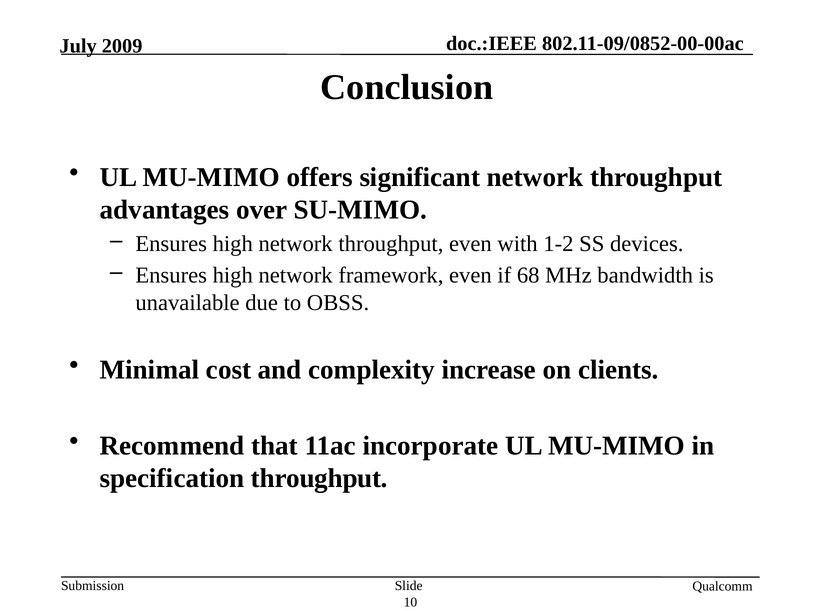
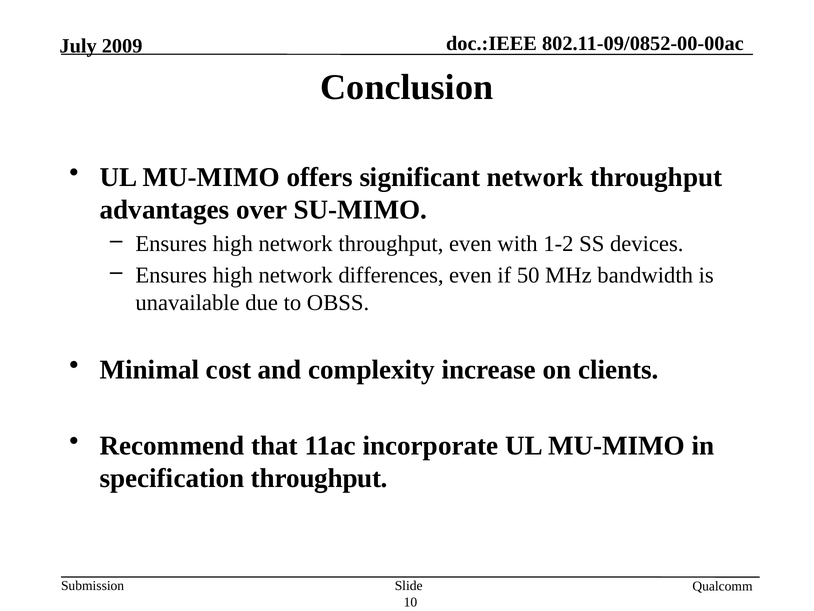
framework: framework -> differences (391, 275)
68: 68 -> 50 (528, 275)
